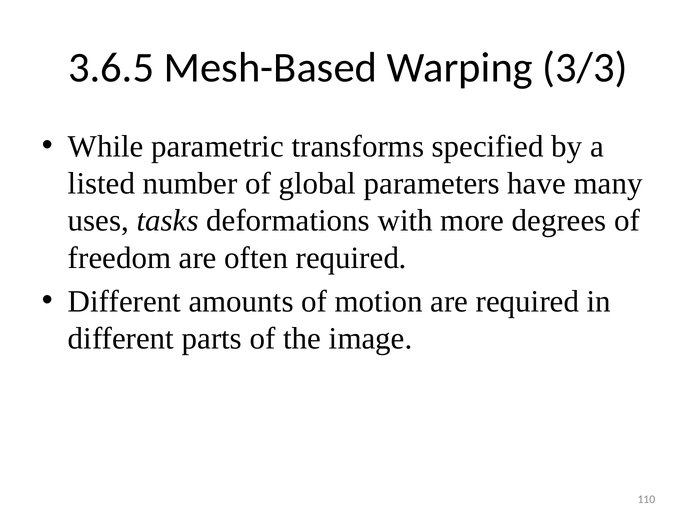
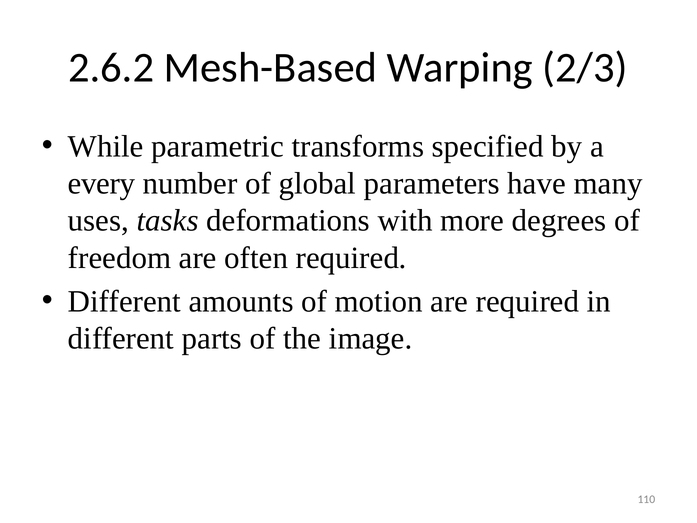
3.6.5: 3.6.5 -> 2.6.2 (111, 67)
3/3: 3/3 -> 2/3 (585, 67)
listed: listed -> every (102, 183)
